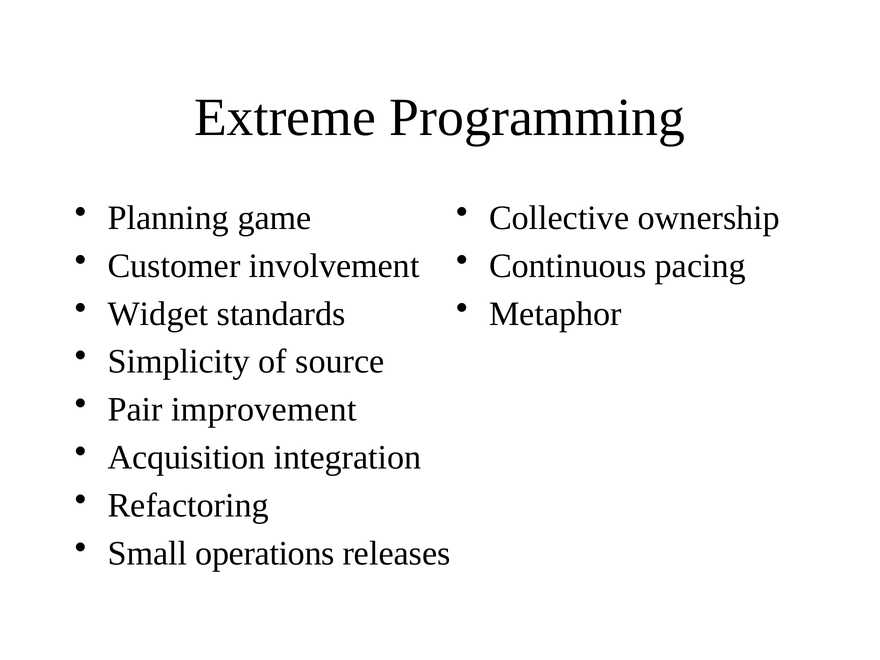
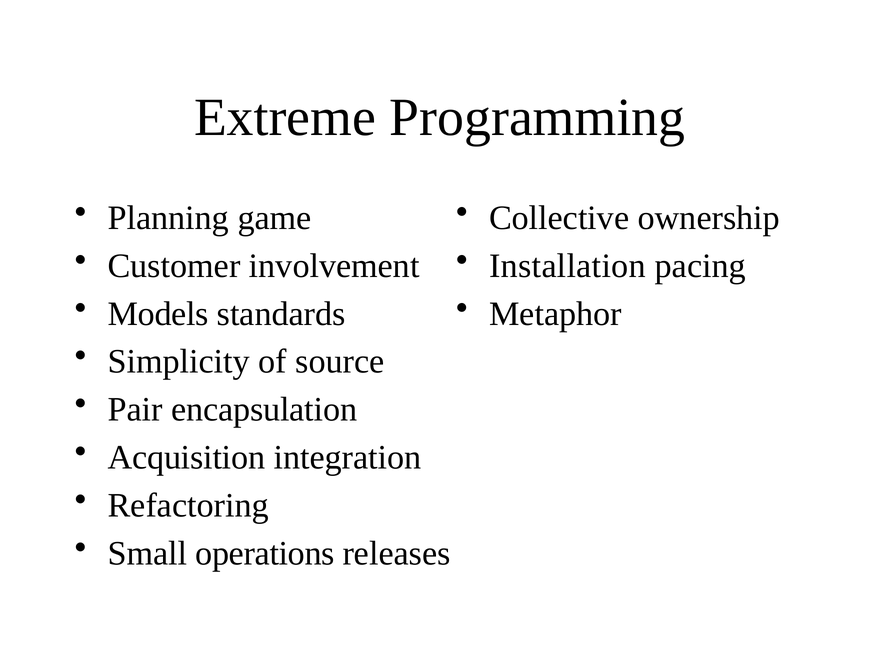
Continuous: Continuous -> Installation (568, 266)
Widget: Widget -> Models (158, 314)
improvement: improvement -> encapsulation (264, 410)
